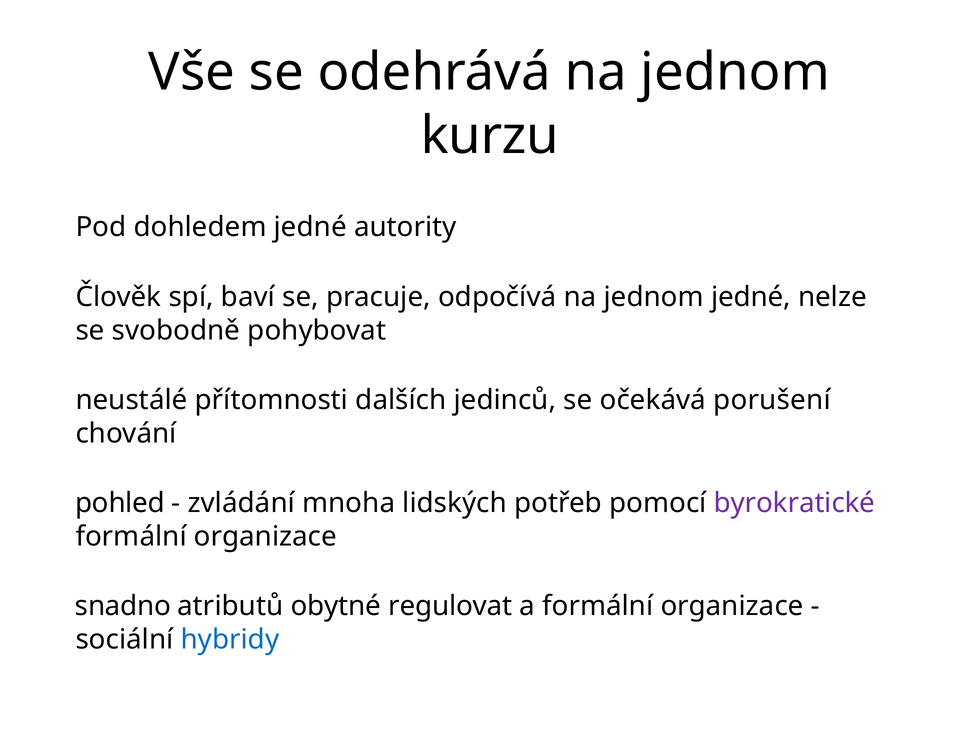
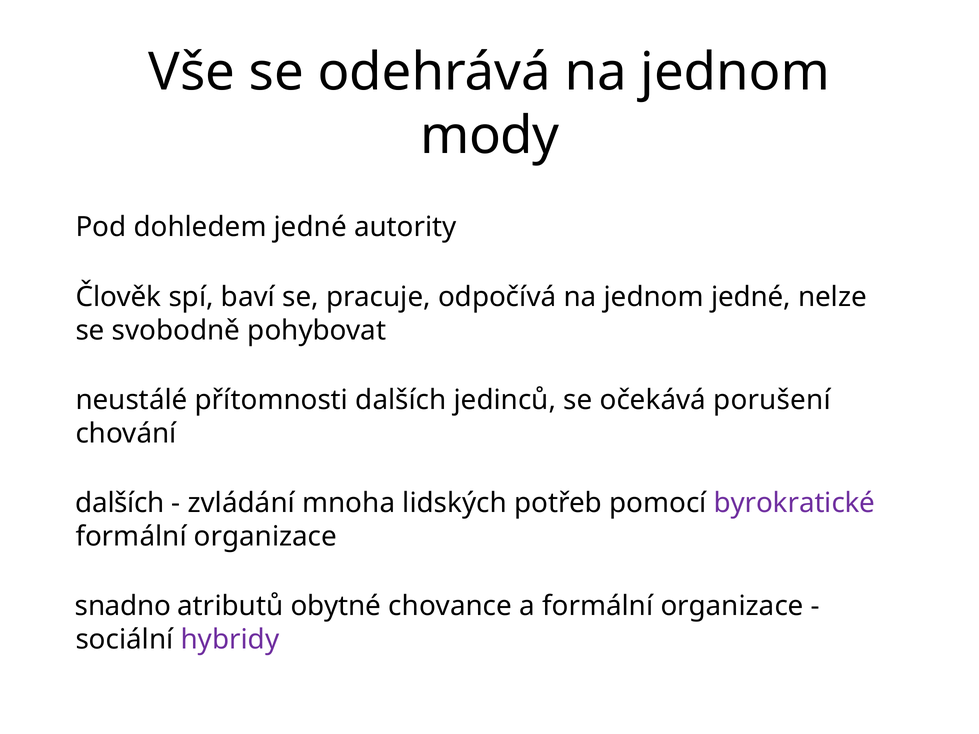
kurzu: kurzu -> mody (490, 136)
pohled: pohled -> dalších (120, 503)
regulovat: regulovat -> chovance (450, 606)
hybridy colour: blue -> purple (230, 640)
